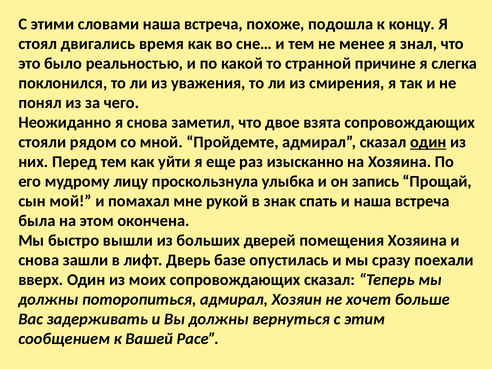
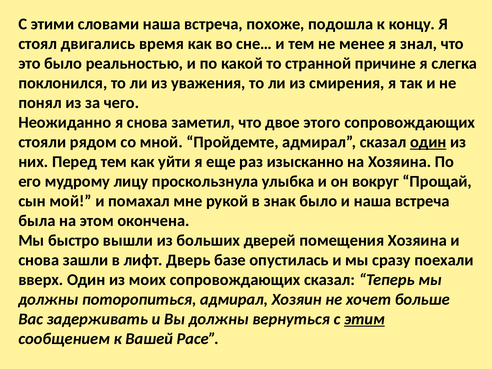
взята: взята -> этого (322, 122)
запись: запись -> вокруг (376, 181)
знак спать: спать -> было (318, 201)
этим underline: none -> present (364, 319)
